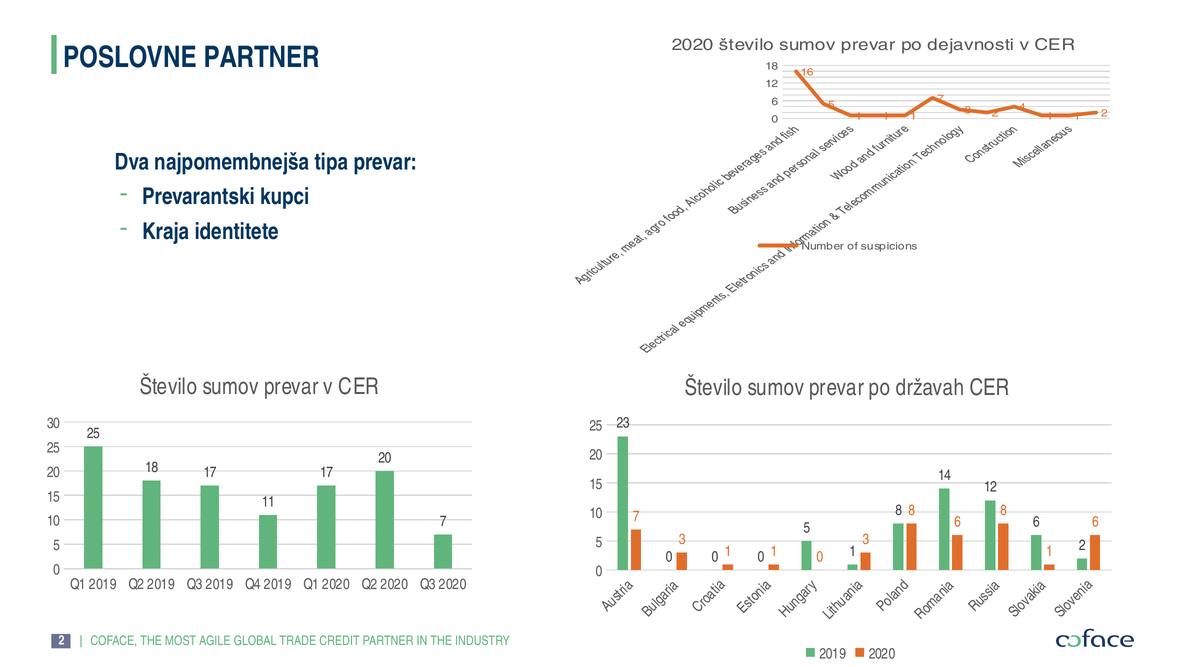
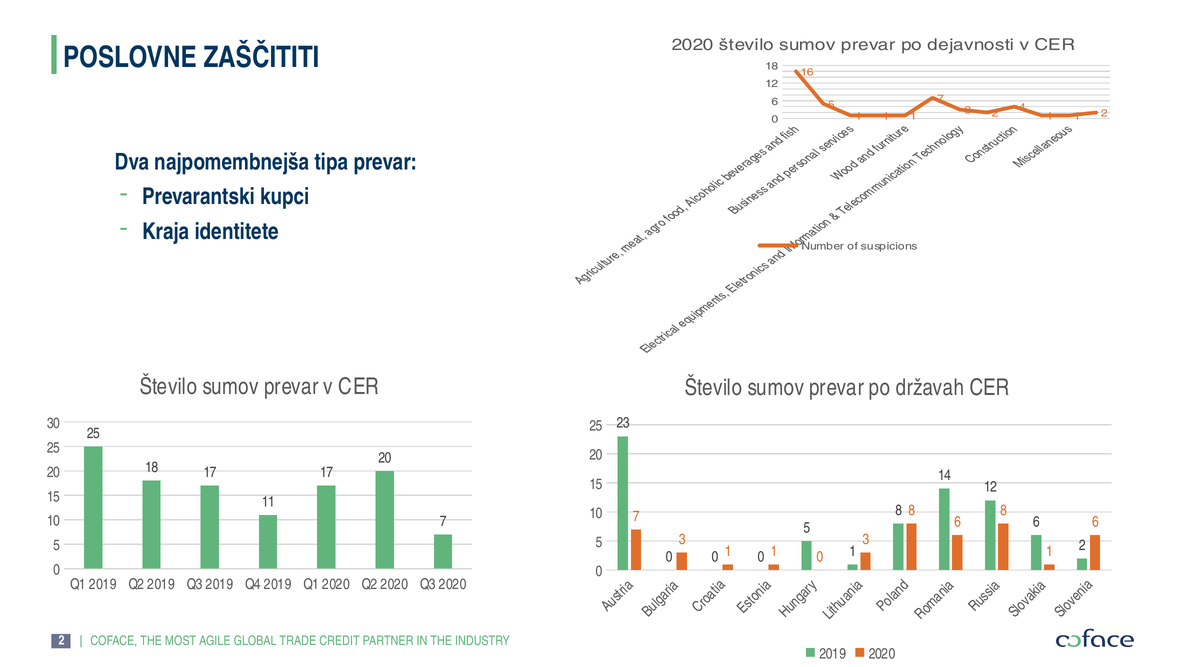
POSLOVNE PARTNER: PARTNER -> ZAŠČITITI (262, 57)
